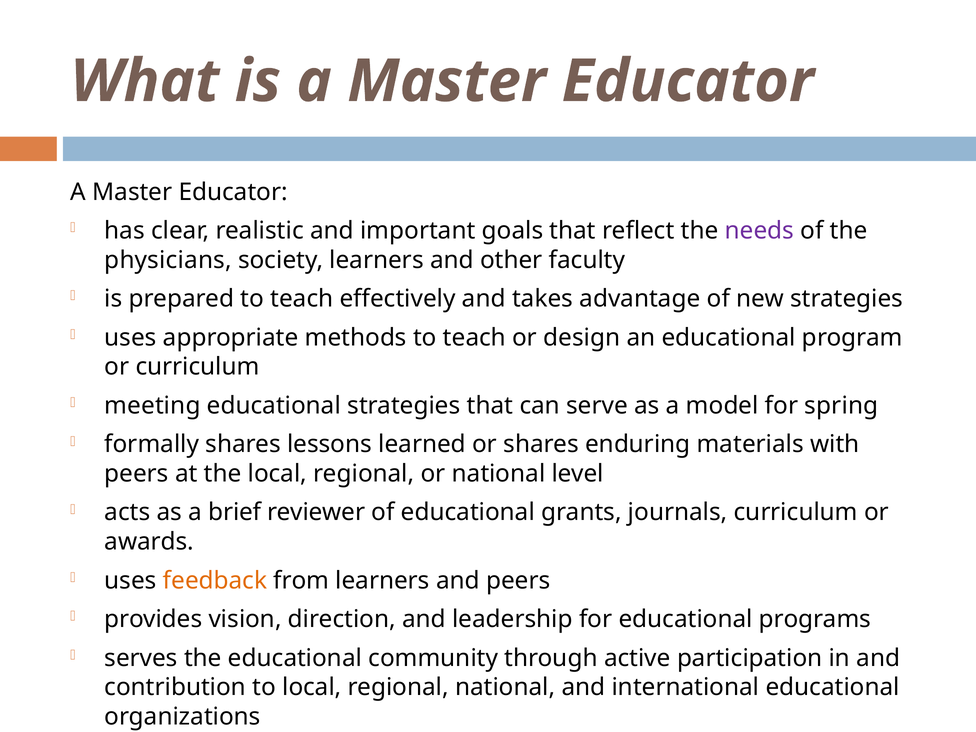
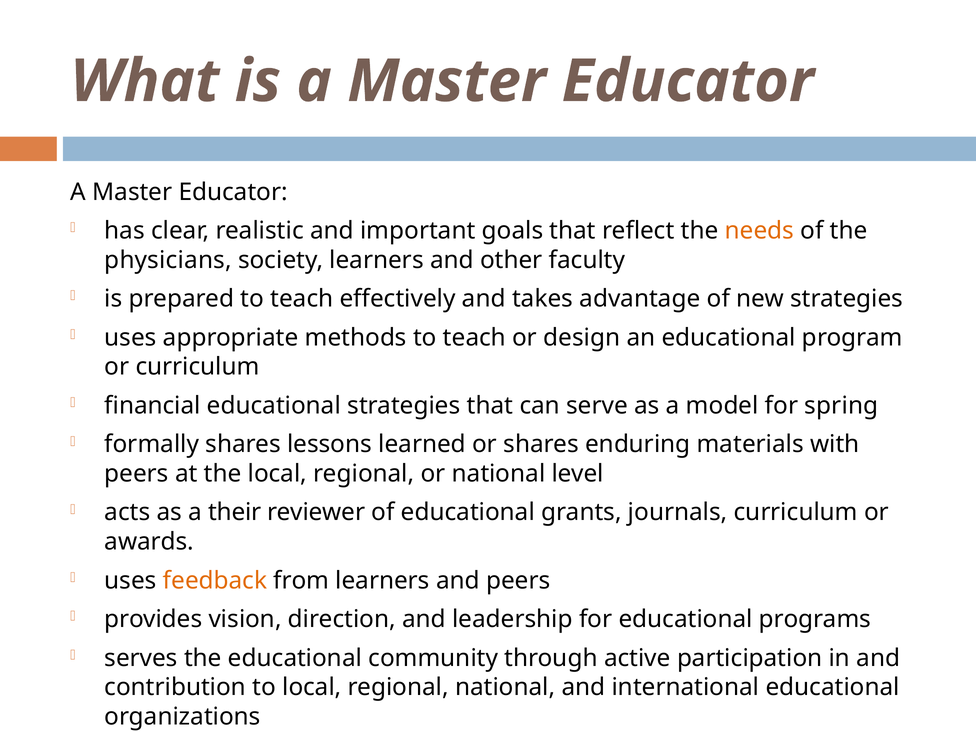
needs colour: purple -> orange (759, 231)
meeting: meeting -> financial (153, 406)
brief: brief -> their (235, 512)
